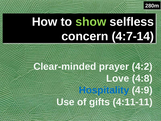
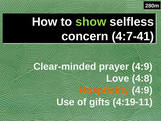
4:7-14: 4:7-14 -> 4:7-41 (133, 36)
prayer 4:2: 4:2 -> 4:9 (142, 66)
Hospitality colour: blue -> orange (104, 90)
4:11-11: 4:11-11 -> 4:19-11 (133, 102)
